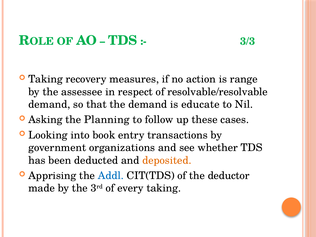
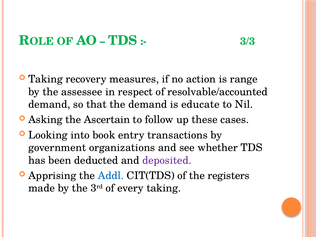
resolvable/resolvable: resolvable/resolvable -> resolvable/accounted (218, 92)
Planning: Planning -> Ascertain (107, 120)
deposited colour: orange -> purple (167, 160)
deductor: deductor -> registers (229, 176)
